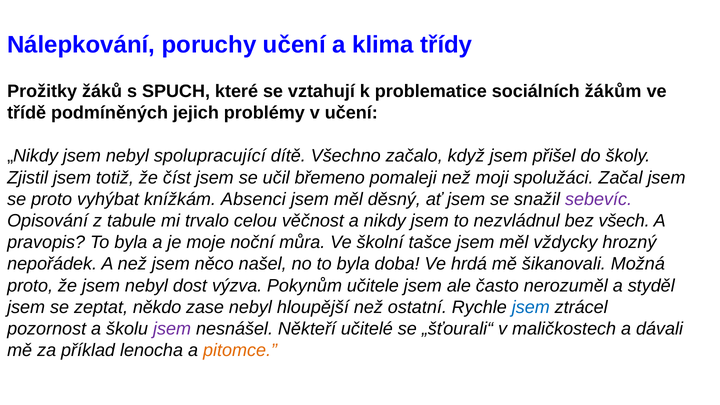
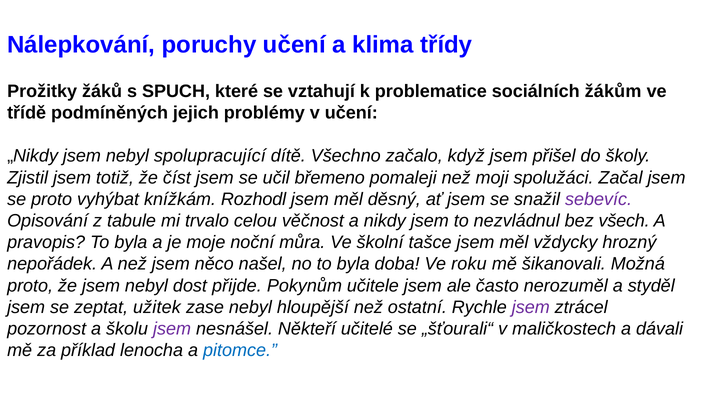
Absenci: Absenci -> Rozhodl (254, 199)
hrdá: hrdá -> roku (469, 264)
výzva: výzva -> přijde (237, 286)
někdo: někdo -> užitek (157, 307)
jsem colour: blue -> purple (531, 307)
pitomce colour: orange -> blue (240, 350)
